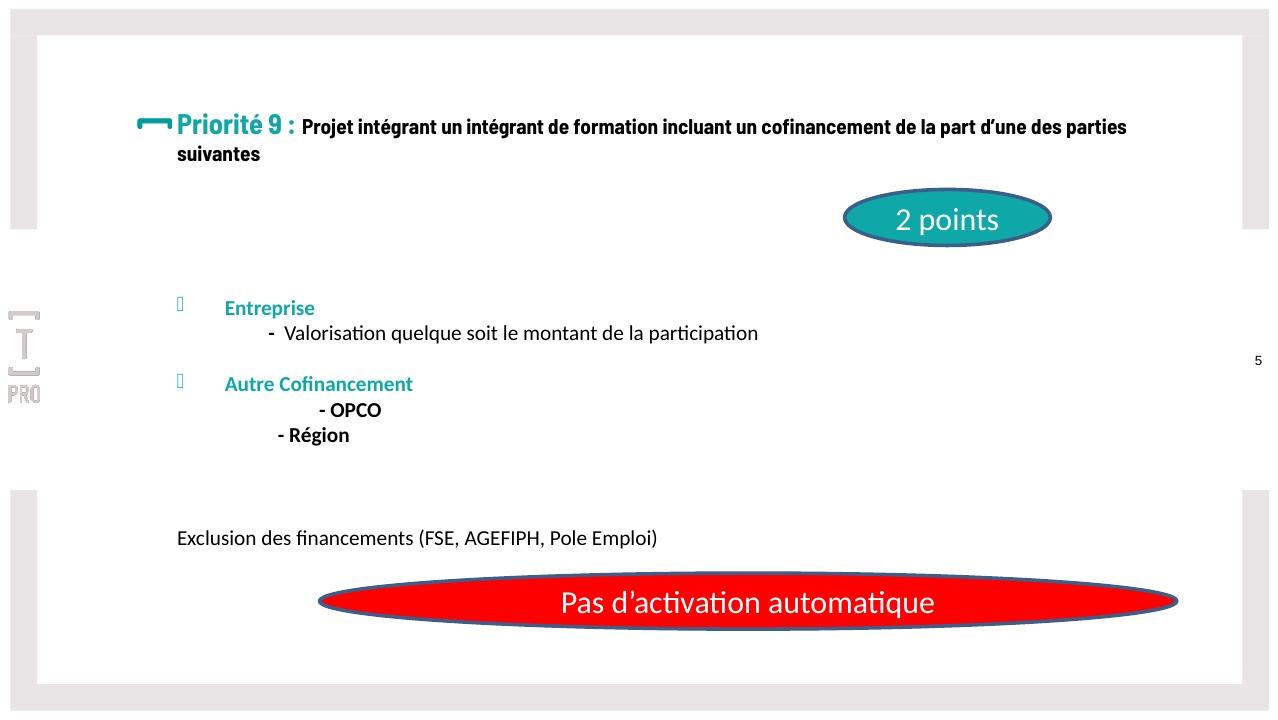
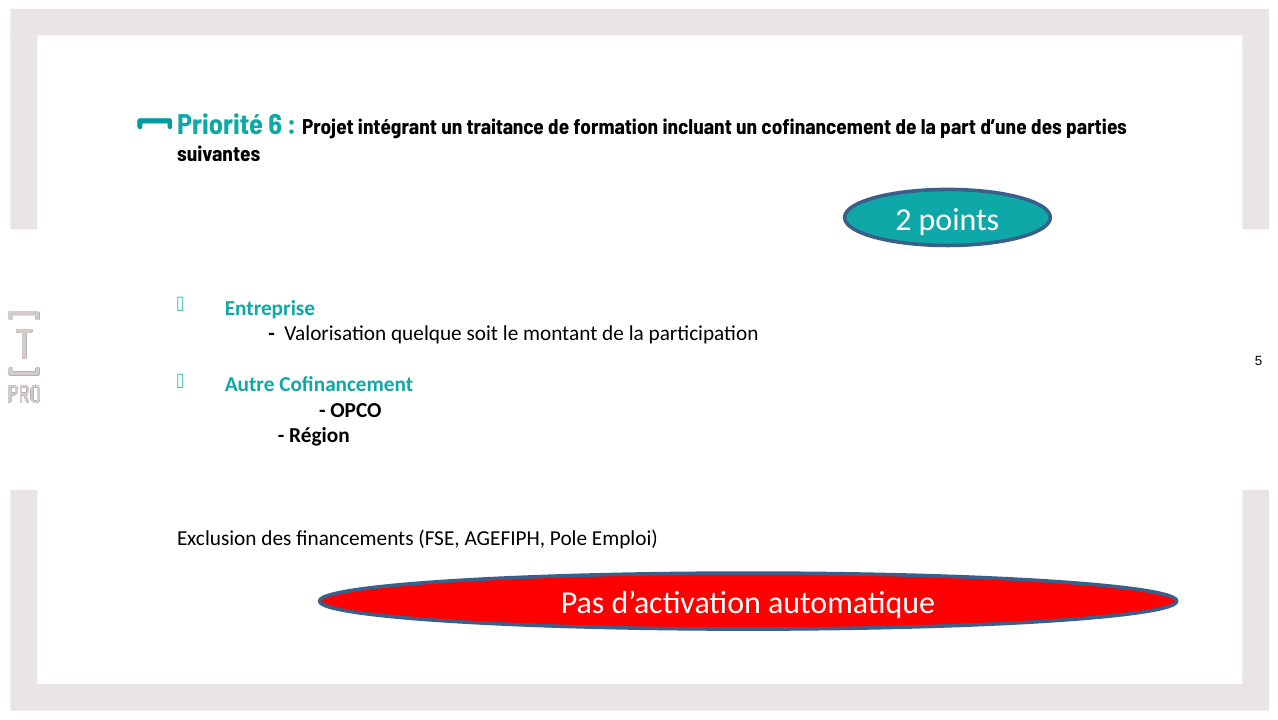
9: 9 -> 6 (275, 125)
un intégrant: intégrant -> traitance (505, 128)
